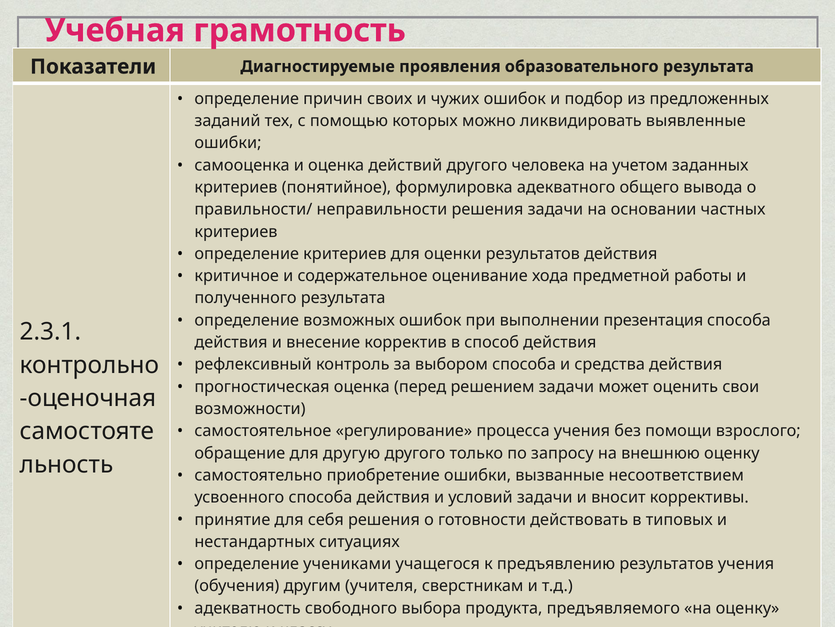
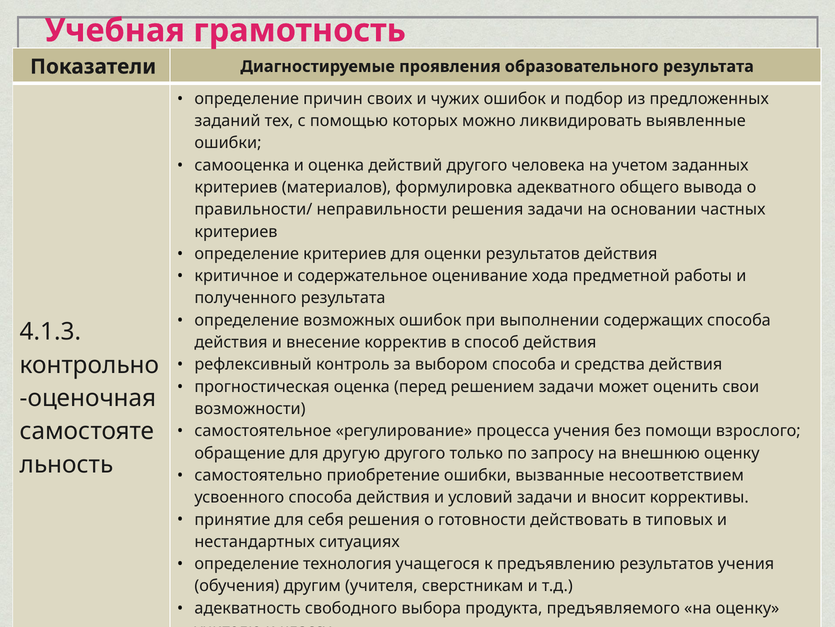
понятийное: понятийное -> материалов (337, 187)
презентация: презентация -> содержащих (653, 320)
2.3.1: 2.3.1 -> 4.1.3 (50, 332)
учениками: учениками -> технология (347, 563)
